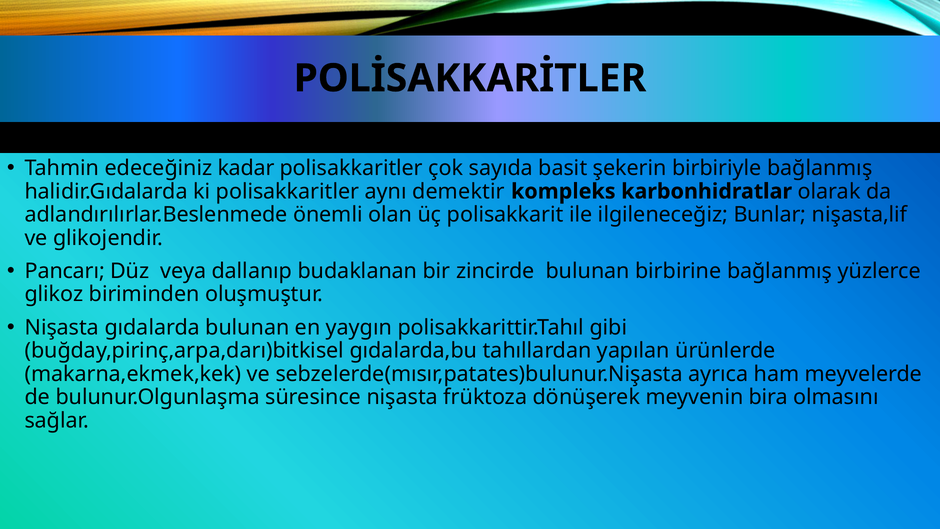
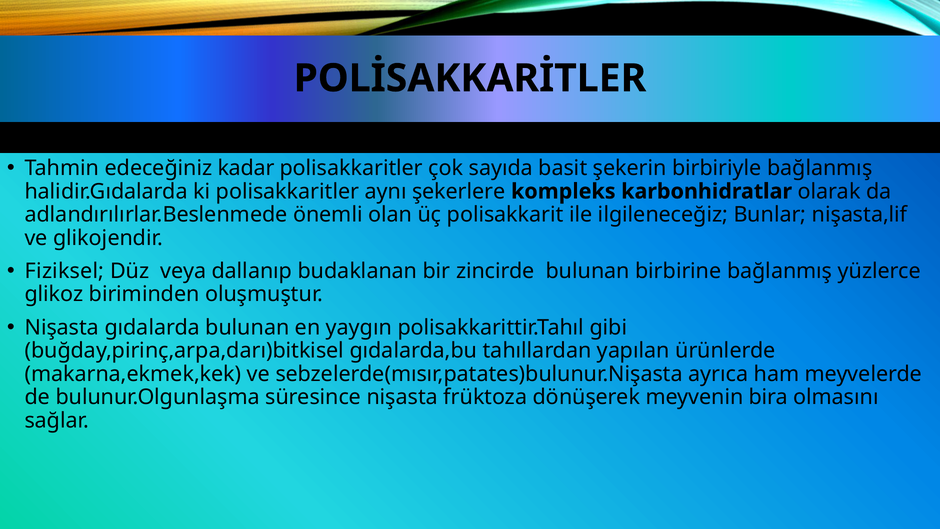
demektir: demektir -> şekerlere (459, 191)
Pancarı: Pancarı -> Fiziksel (65, 271)
